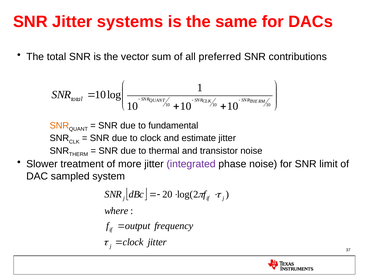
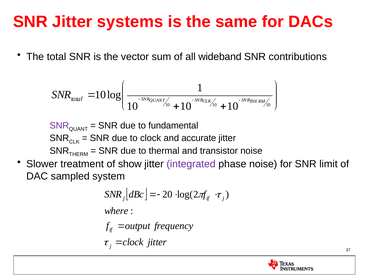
preferred: preferred -> wideband (220, 57)
SNR colour: orange -> purple (59, 125)
estimate: estimate -> accurate (199, 138)
more: more -> show (130, 164)
